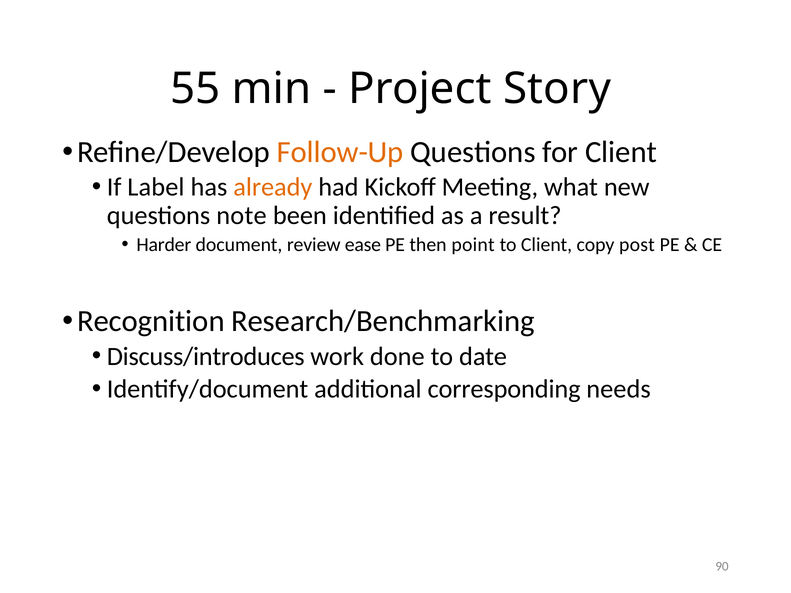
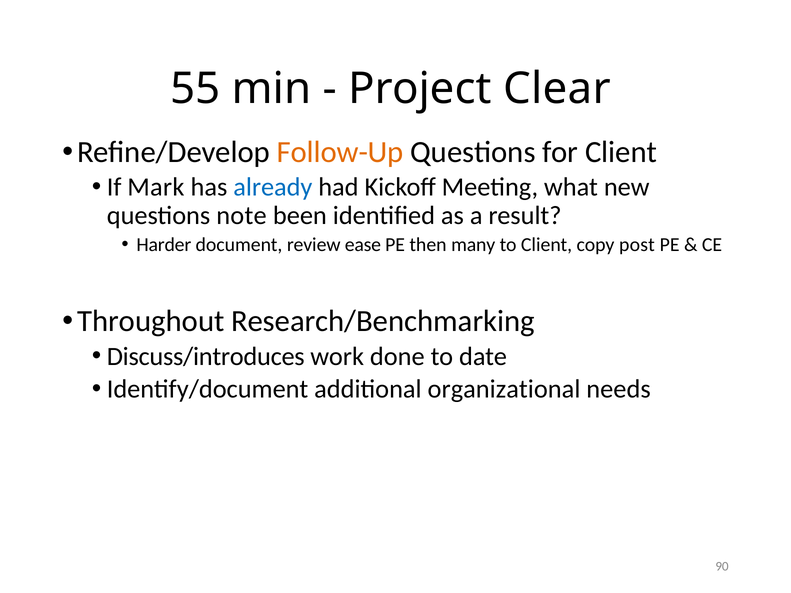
Story: Story -> Clear (557, 89)
Label: Label -> Mark (156, 187)
already colour: orange -> blue (273, 187)
point: point -> many (473, 245)
Recognition: Recognition -> Throughout (151, 321)
corresponding: corresponding -> organizational (504, 389)
